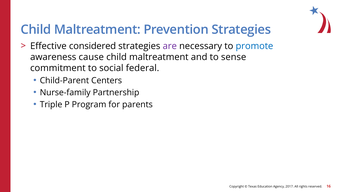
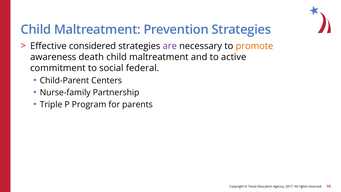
promote colour: blue -> orange (254, 46)
cause: cause -> death (91, 57)
sense: sense -> active (234, 57)
